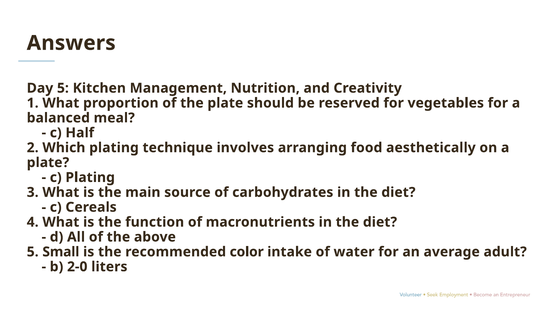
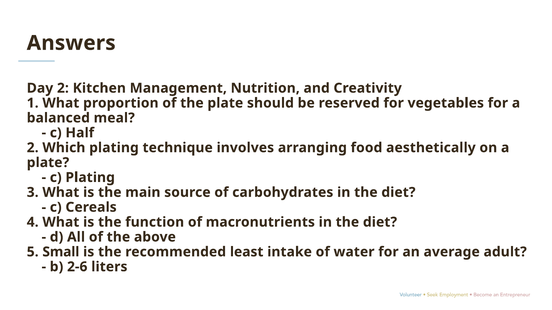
Day 5: 5 -> 2 (63, 88)
color: color -> least (247, 252)
2-0: 2-0 -> 2-6 (77, 267)
